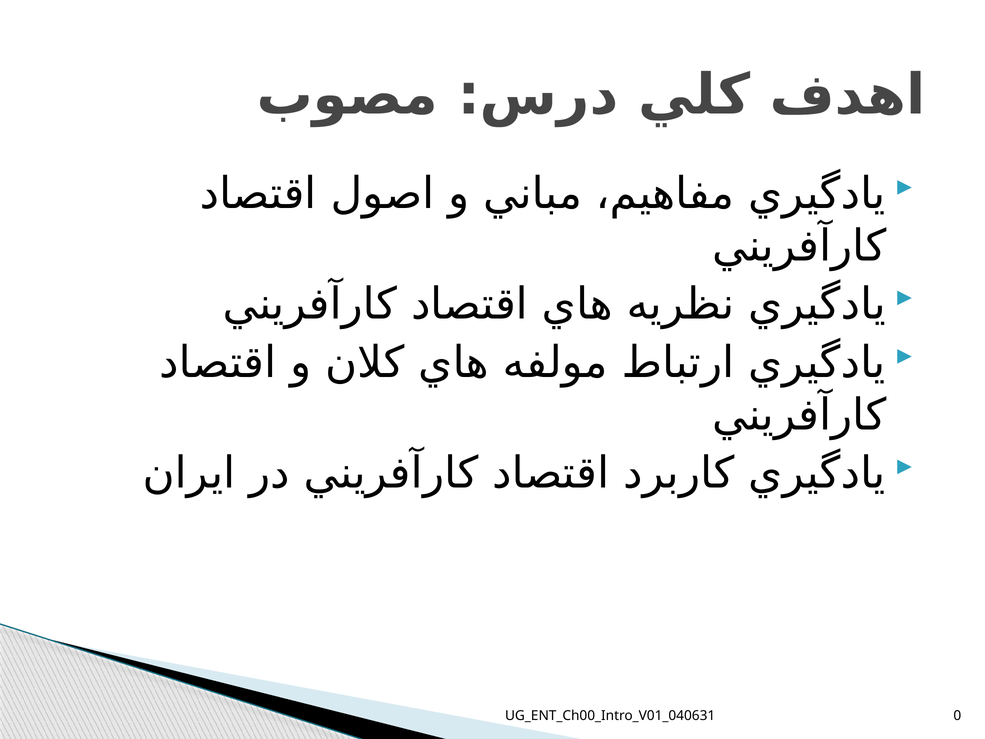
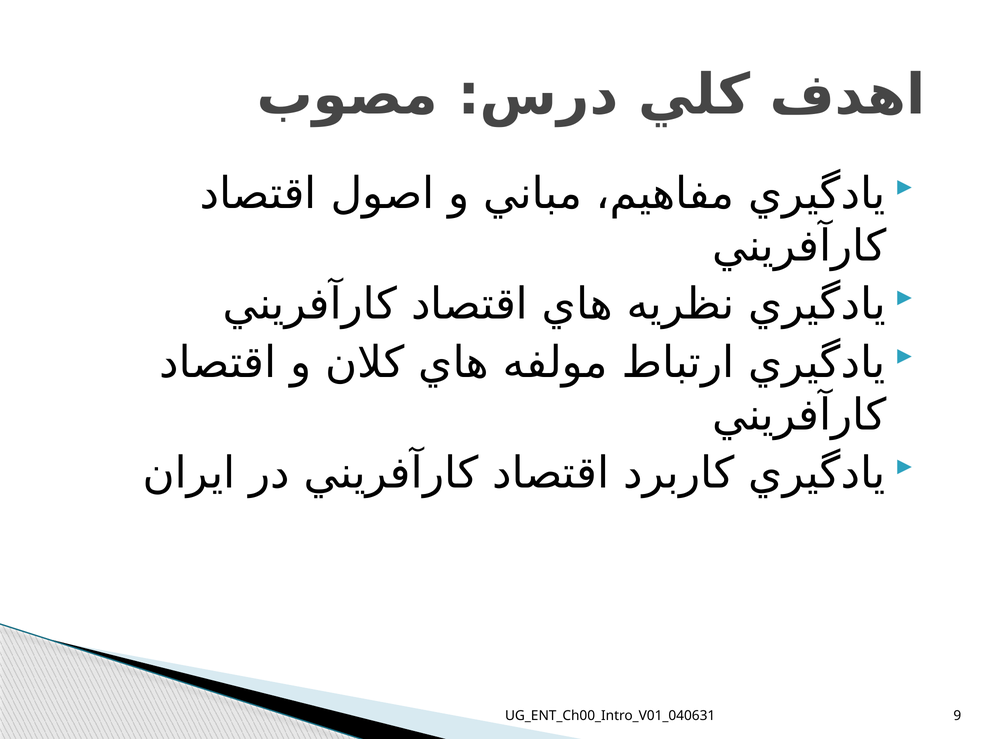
0: 0 -> 9 (957, 715)
